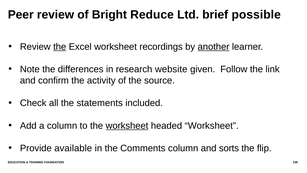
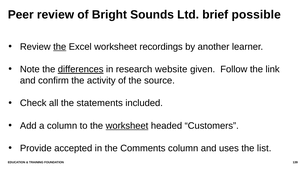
Reduce: Reduce -> Sounds (152, 15)
another underline: present -> none (214, 47)
differences underline: none -> present (81, 69)
headed Worksheet: Worksheet -> Customers (212, 125)
available: available -> accepted (73, 148)
sorts: sorts -> uses (229, 148)
flip: flip -> list (264, 148)
